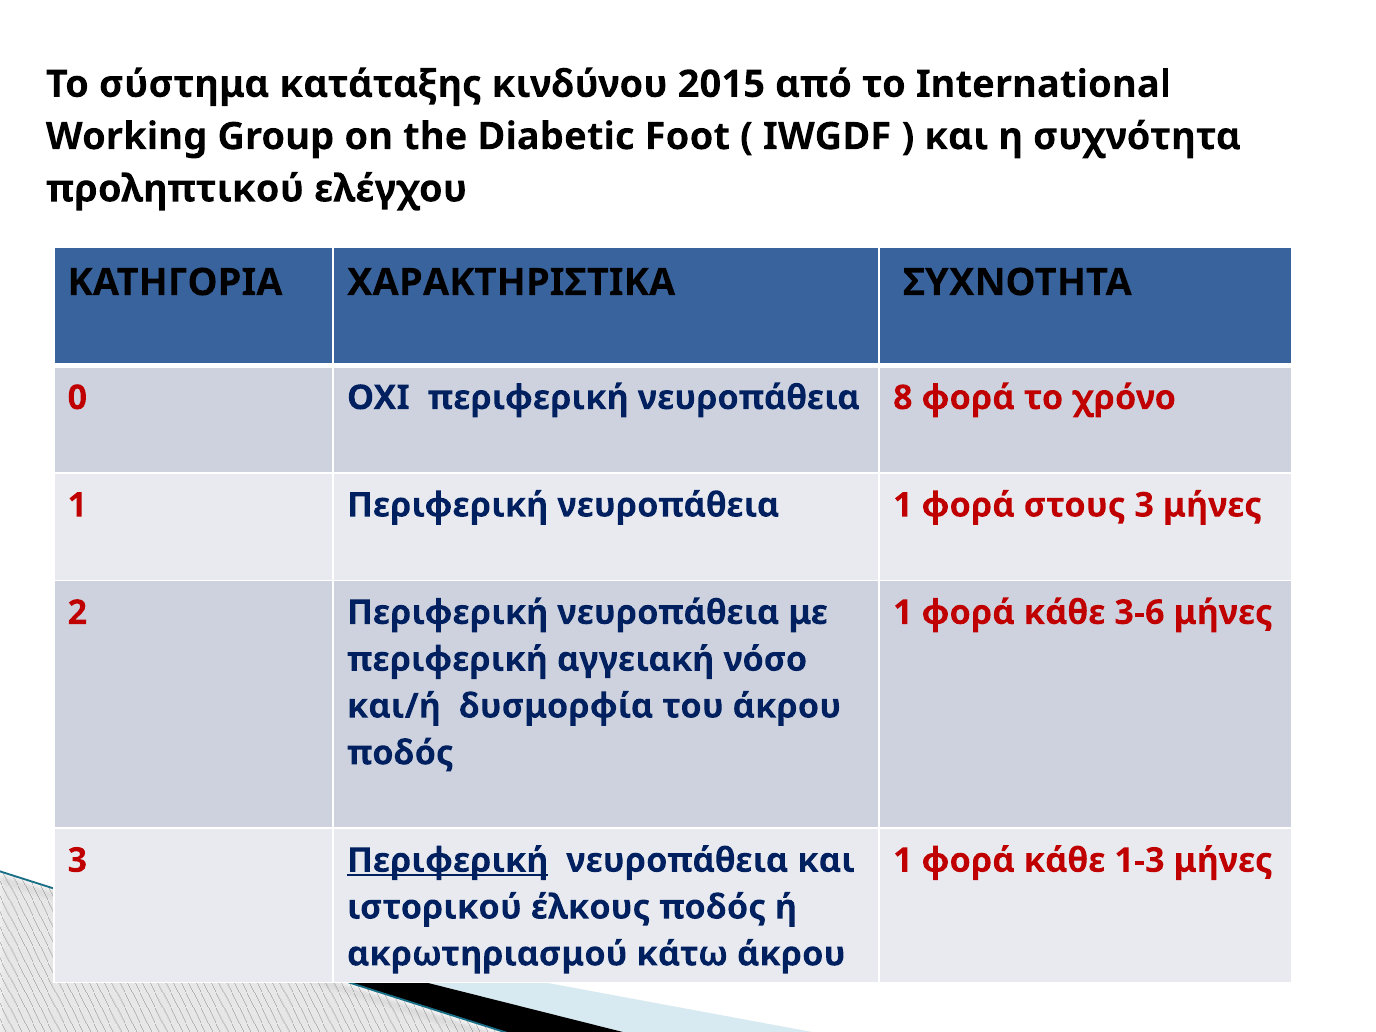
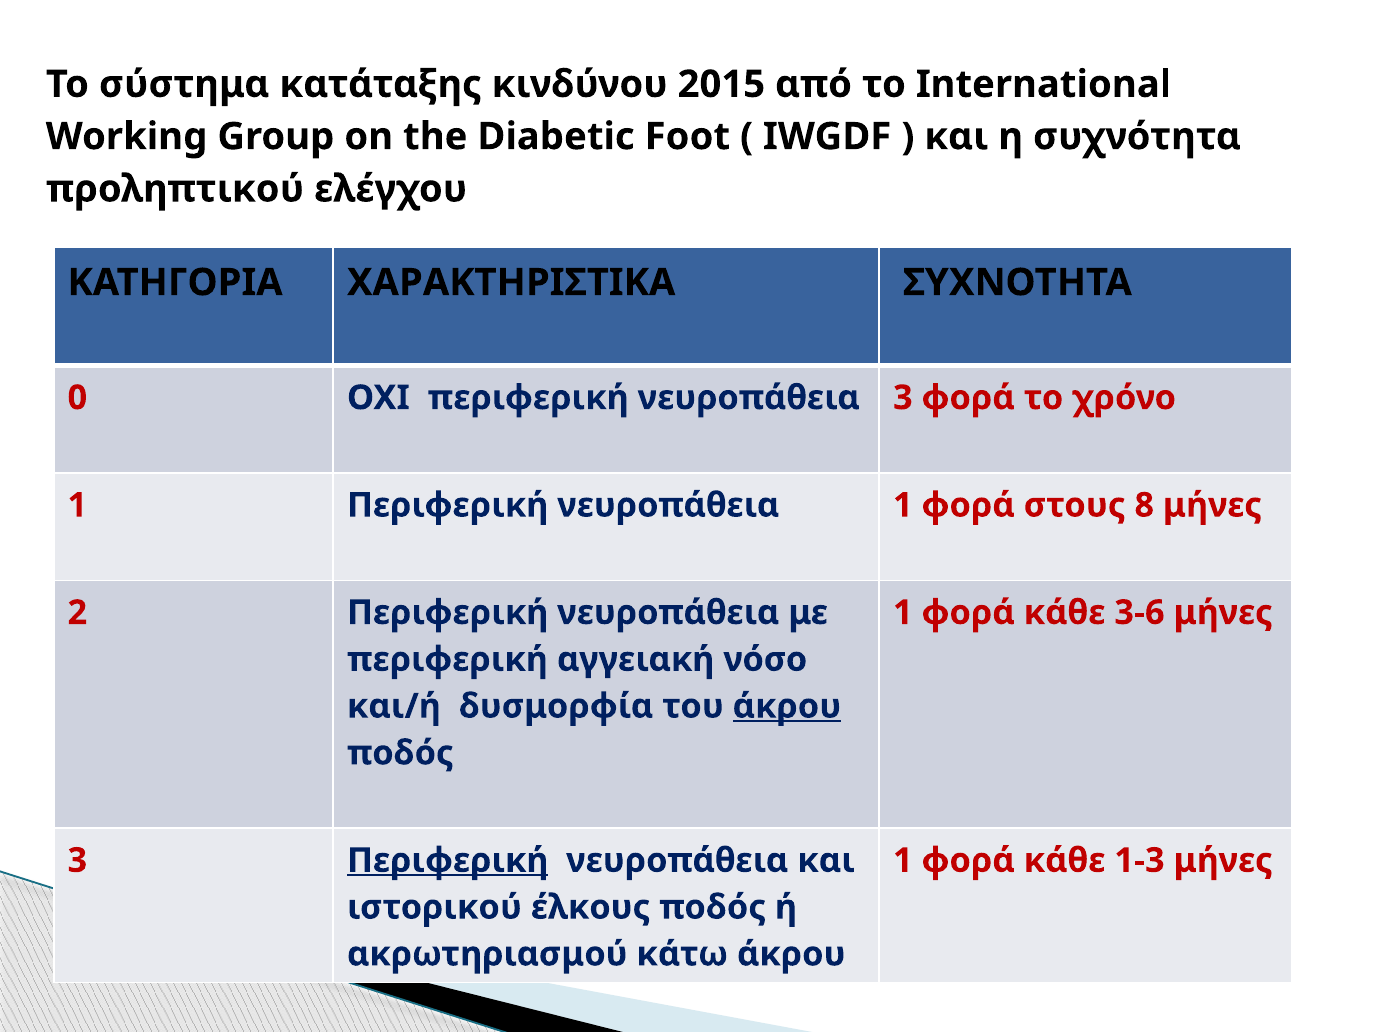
νευροπάθεια 8: 8 -> 3 (903, 398)
στους 3: 3 -> 8 (1144, 505)
άκρου underline: none -> present (787, 706)
